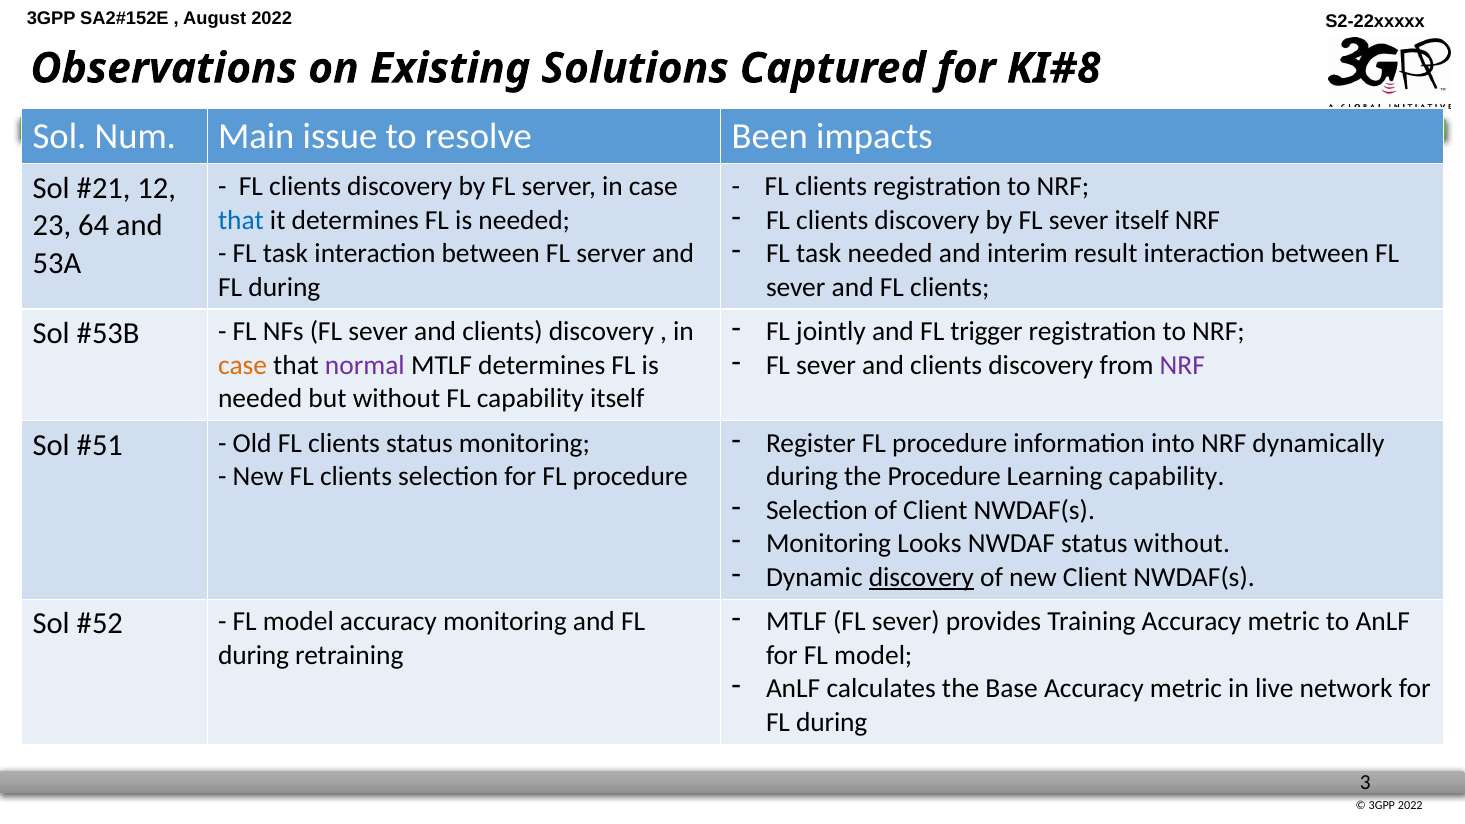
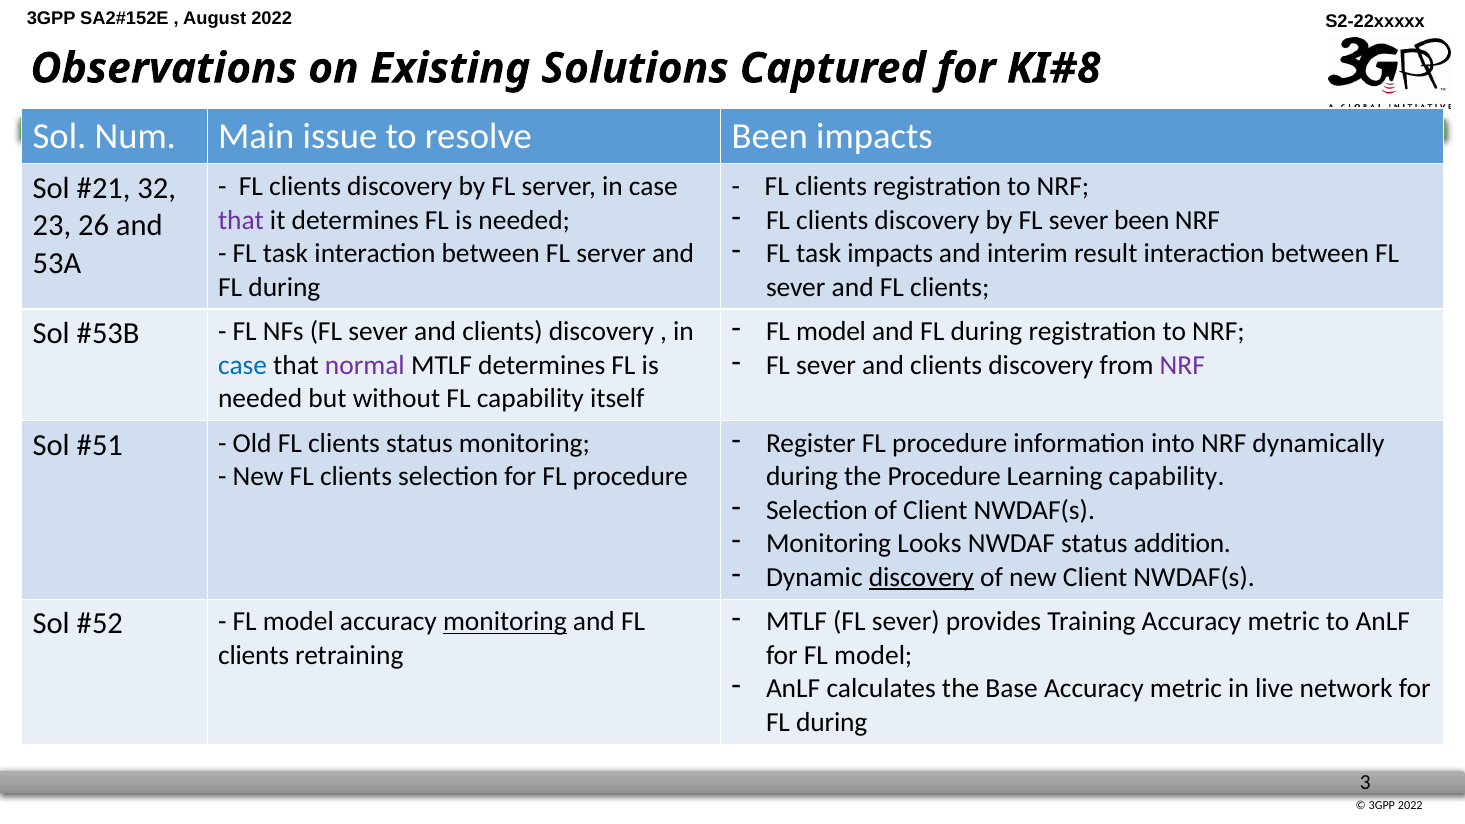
12: 12 -> 32 (157, 188)
sever itself: itself -> been (1142, 220)
that colour: blue -> purple (241, 220)
64: 64 -> 26 (94, 226)
task needed: needed -> impacts (890, 254)
jointly: jointly -> model (831, 332)
trigger: trigger -> during (986, 332)
case colour: orange -> blue (243, 365)
status without: without -> addition (1182, 544)
monitoring underline: none -> present (505, 622)
during: during -> clients (254, 655)
